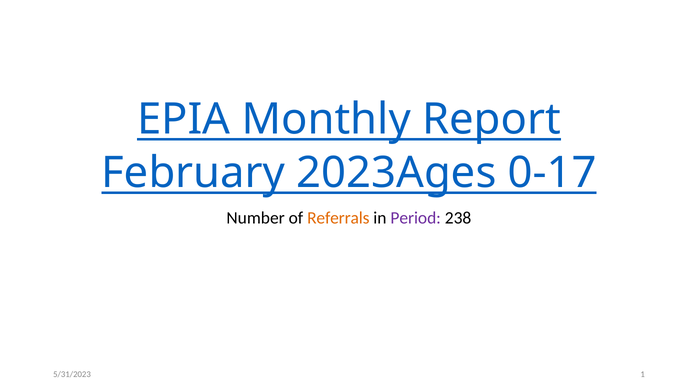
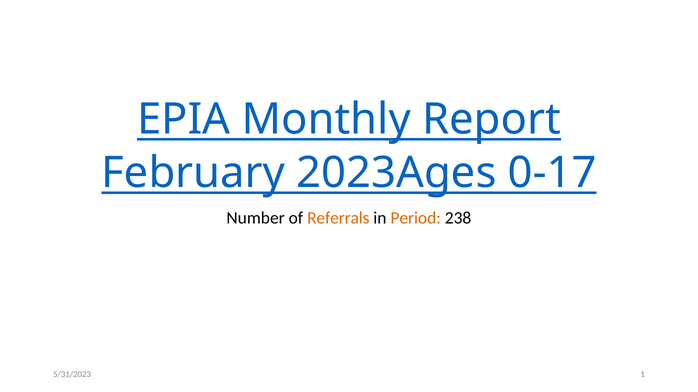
Period colour: purple -> orange (416, 218)
